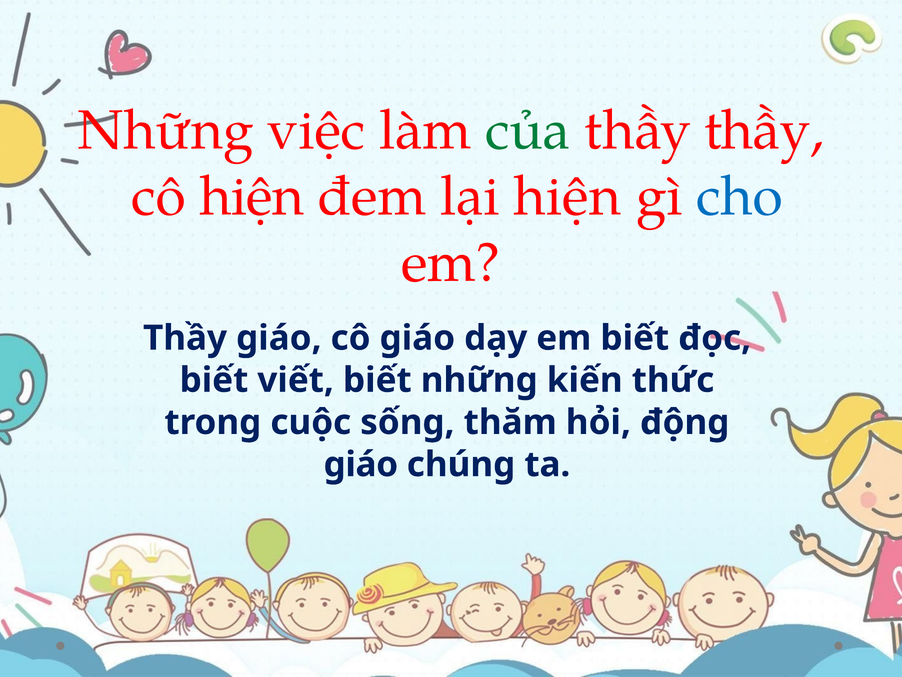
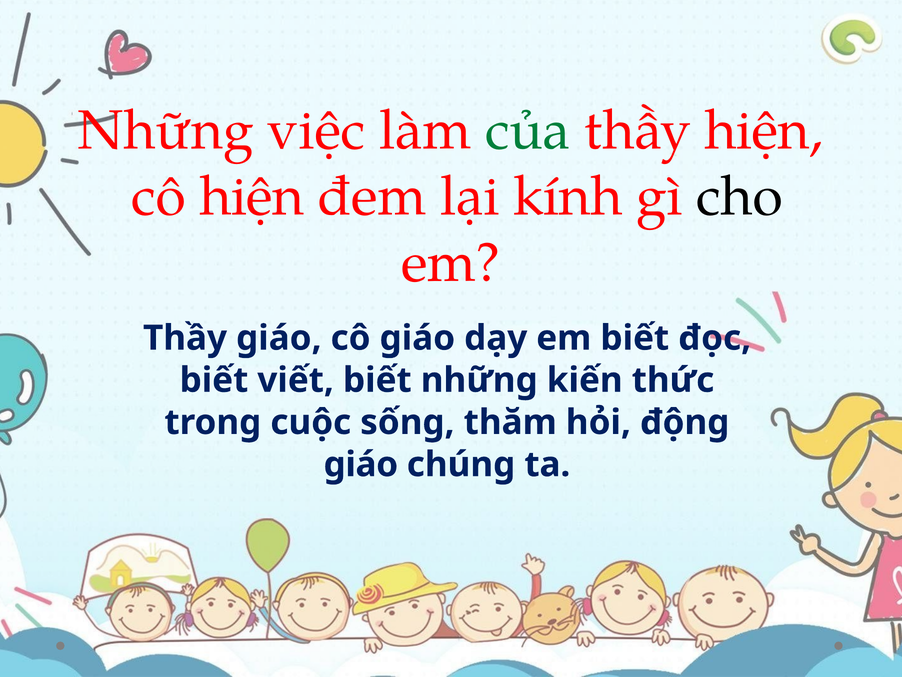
thầy thầy: thầy -> hiện (764, 130)
lại hiện: hiện -> kính (568, 197)
cho colour: blue -> black (740, 197)
